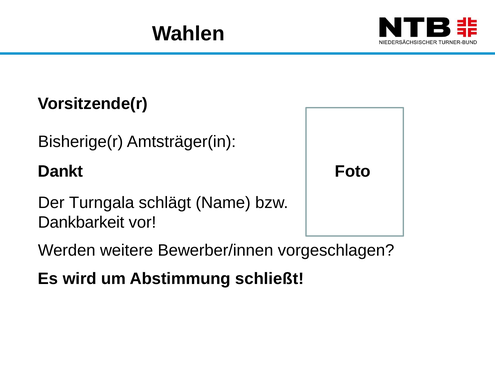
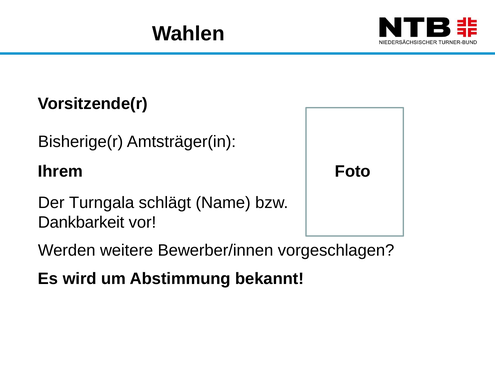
Dankt: Dankt -> Ihrem (60, 171)
schließt: schließt -> bekannt (270, 279)
